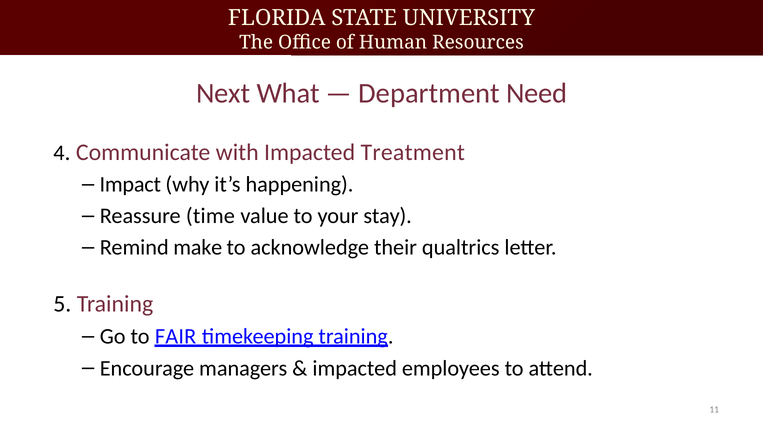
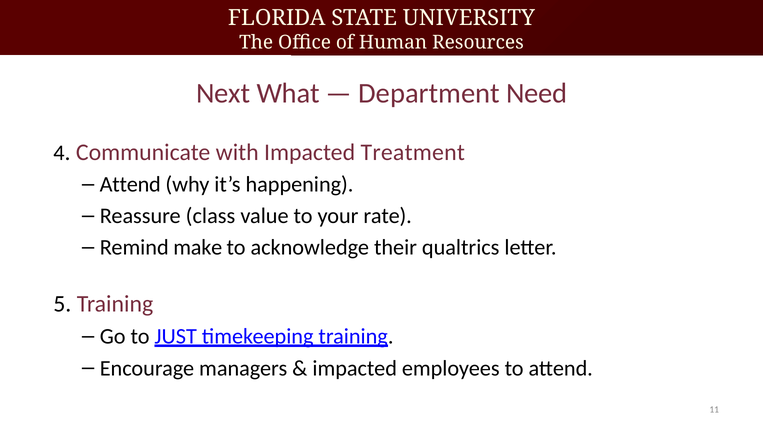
Impact: Impact -> Attend (130, 185)
time: time -> class (211, 216)
stay: stay -> rate (388, 216)
FAIR: FAIR -> JUST (176, 336)
